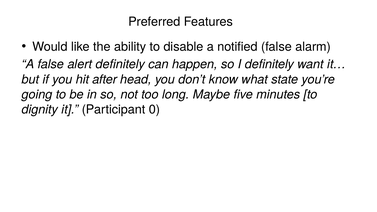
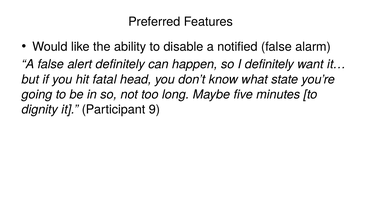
after: after -> fatal (105, 79)
0: 0 -> 9 (154, 110)
